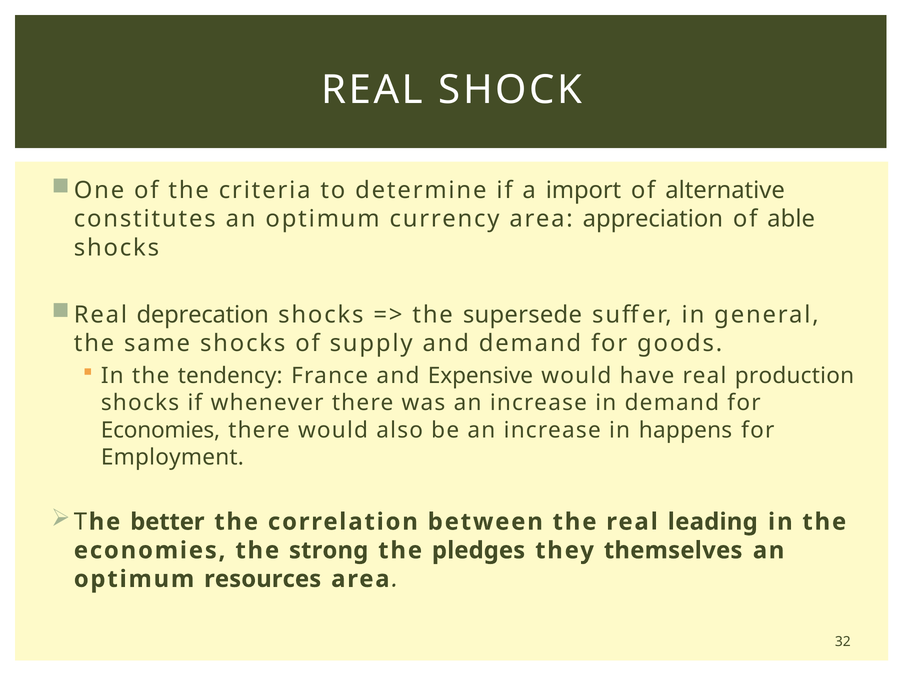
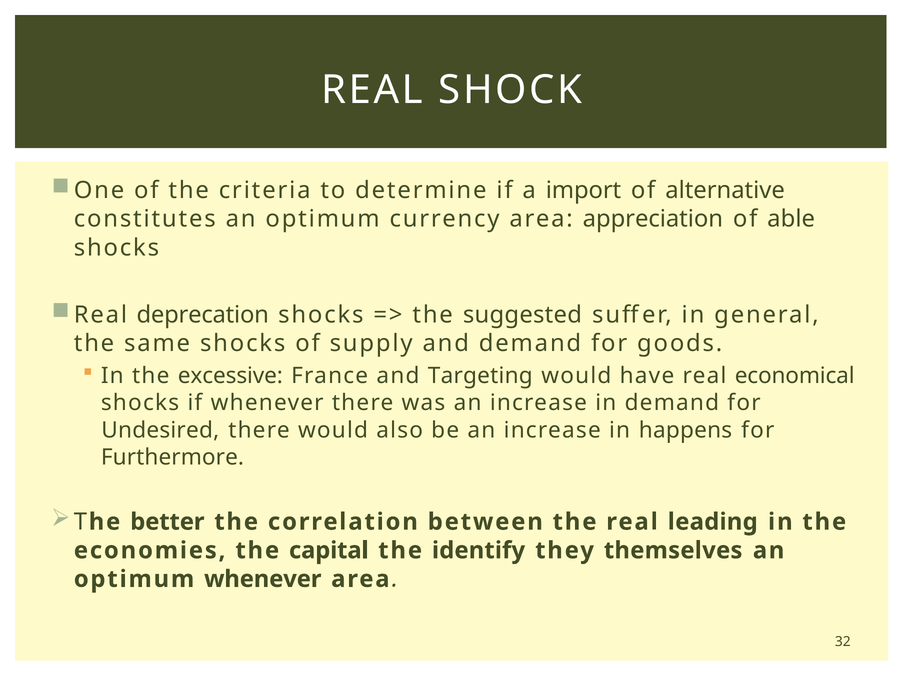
supersede: supersede -> suggested (522, 315)
tendency: tendency -> excessive (230, 376)
Expensive: Expensive -> Targeting (480, 376)
production: production -> economical (795, 376)
Economies: Economies -> Undesired (160, 430)
Employment: Employment -> Furthermore (172, 457)
strong: strong -> capital (329, 550)
pledges: pledges -> identify (479, 550)
optimum resources: resources -> whenever (263, 579)
